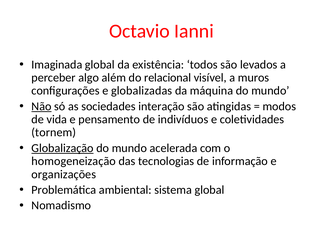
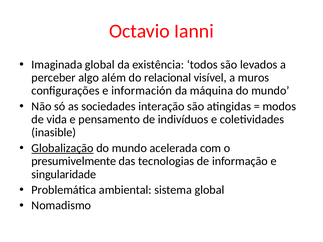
globalizadas: globalizadas -> información (142, 91)
Não underline: present -> none (42, 106)
tornem: tornem -> inasible (54, 133)
homogeneização: homogeneização -> presumivelmente (74, 161)
organizações: organizações -> singularidade (64, 174)
